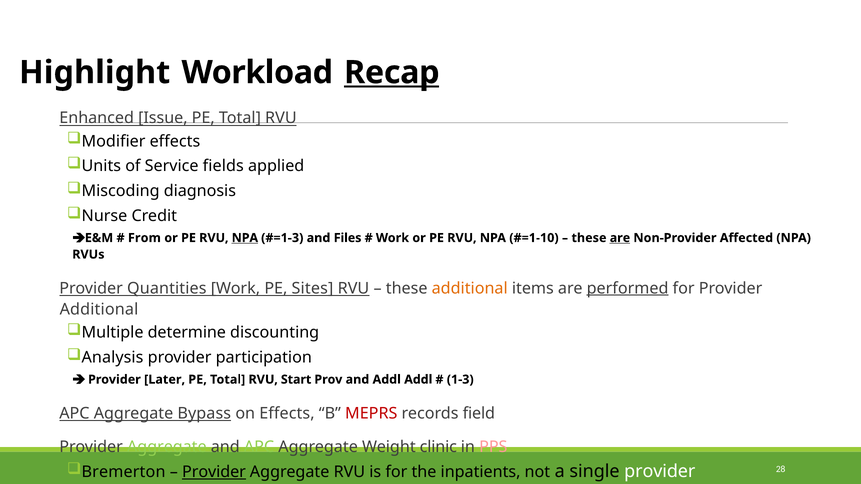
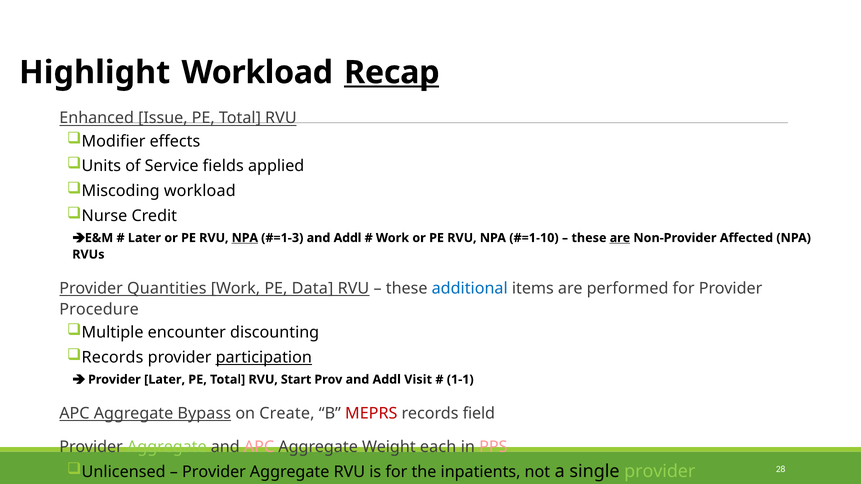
Miscoding diagnosis: diagnosis -> workload (200, 191)
From: From -> Later (144, 238)
Files: Files -> Addl (348, 238)
Sites: Sites -> Data (313, 288)
additional colour: orange -> blue (470, 288)
performed underline: present -> none (628, 288)
Additional: Additional -> Procedure (99, 310)
determine: determine -> encounter (187, 333)
Analysis: Analysis -> Records (113, 358)
participation underline: none -> present (264, 358)
Addl Addl: Addl -> Visit (418, 380)
1-3: 1-3 -> 1-1 (460, 380)
on Effects: Effects -> Create (287, 413)
APC colour: light green -> pink (259, 447)
clinic: clinic -> each (438, 447)
Bremerton: Bremerton -> Unlicensed (124, 472)
Provider underline: present -> none (214, 472)
provider colour: white -> light green (660, 472)
